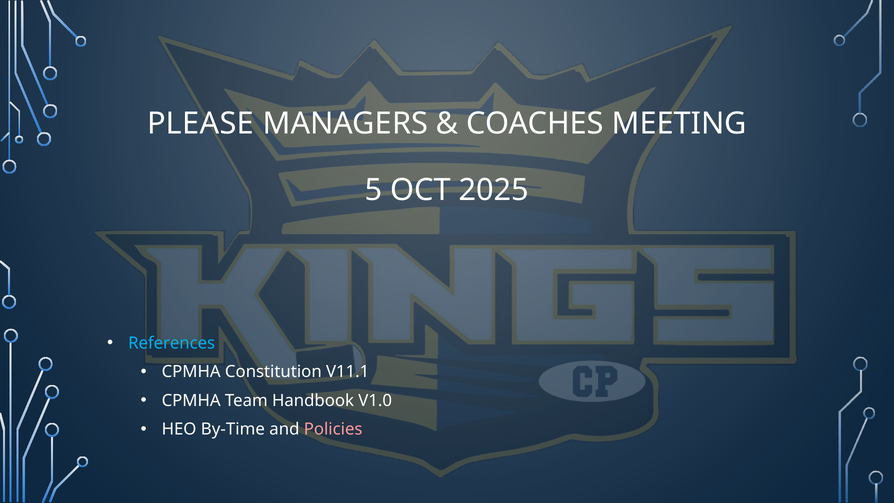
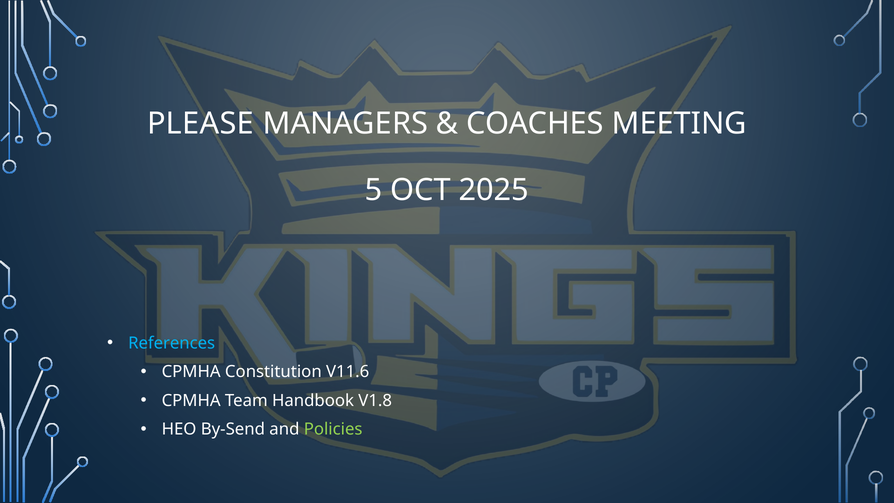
V11.1: V11.1 -> V11.6 (348, 372)
V1.0: V1.0 -> V1.8 (375, 401)
By-Time: By-Time -> By-Send (233, 429)
Policies colour: pink -> light green (333, 429)
